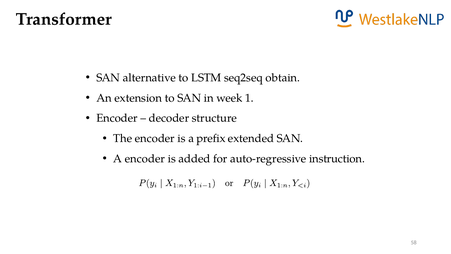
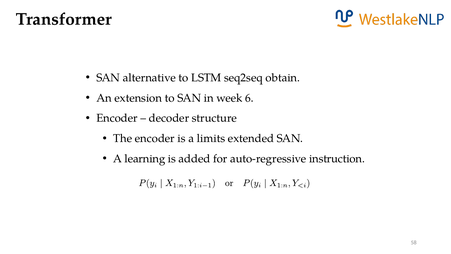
1: 1 -> 6 (249, 98)
prefix: prefix -> limits (211, 138)
A encoder: encoder -> learning (145, 159)
